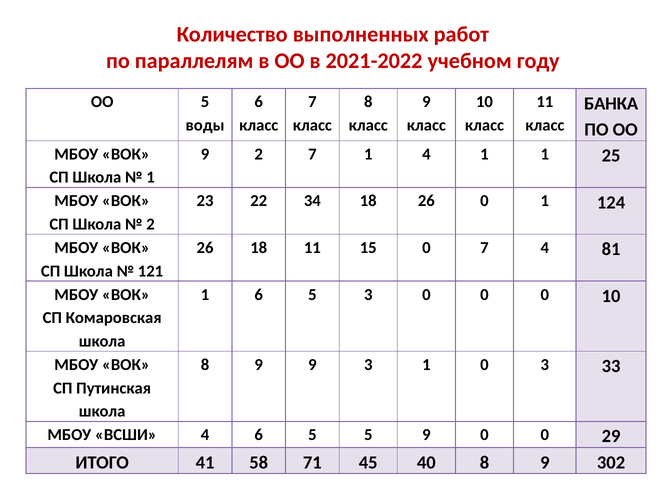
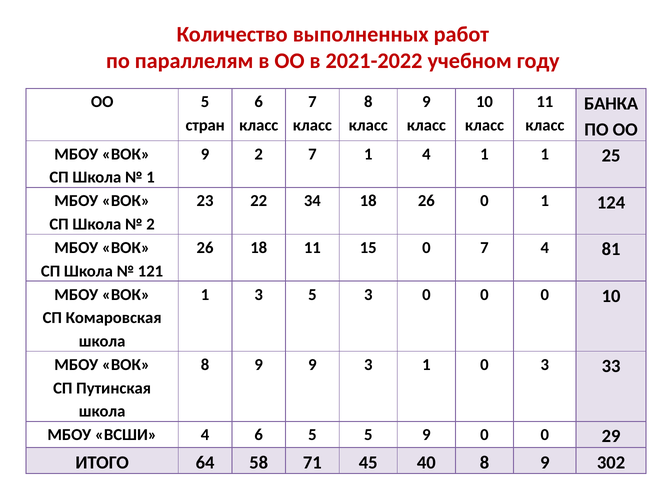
воды: воды -> стран (205, 125)
1 6: 6 -> 3 (259, 295)
41: 41 -> 64 (205, 463)
